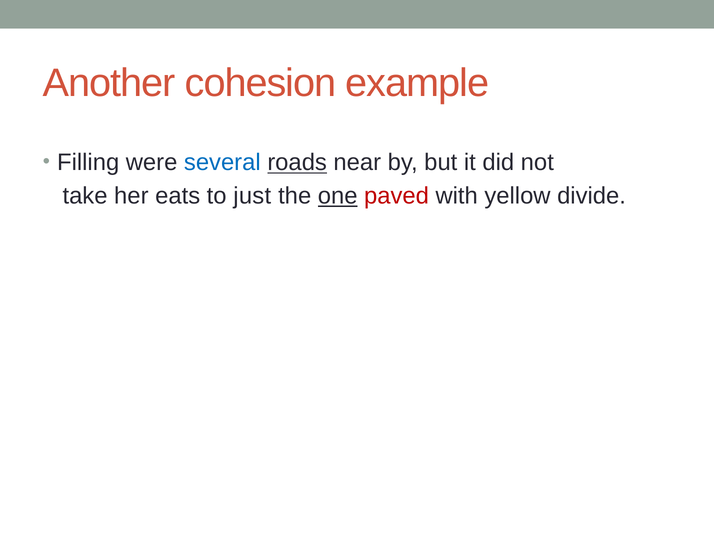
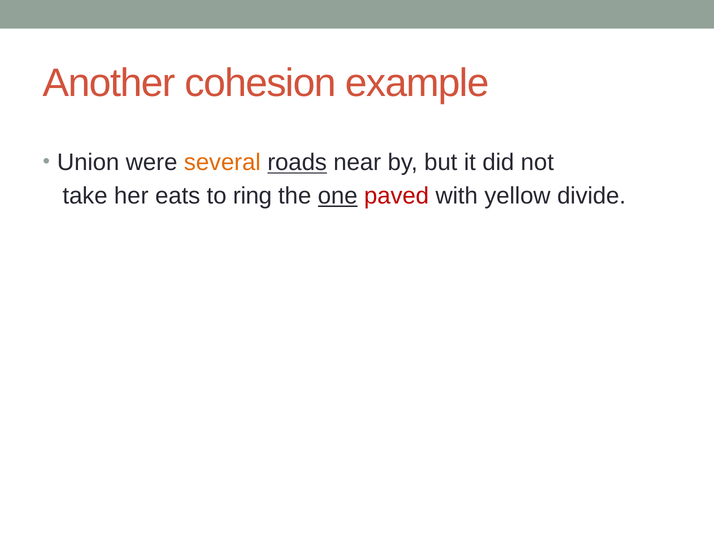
Filling: Filling -> Union (88, 162)
several colour: blue -> orange (222, 162)
just: just -> ring (252, 196)
